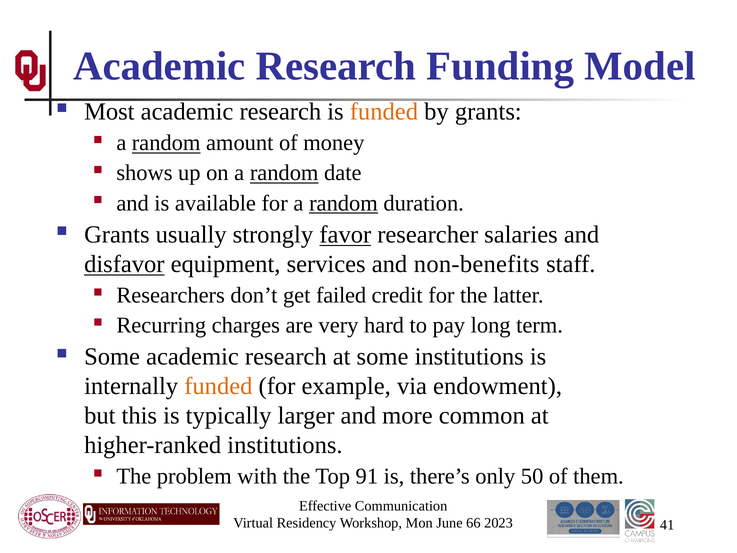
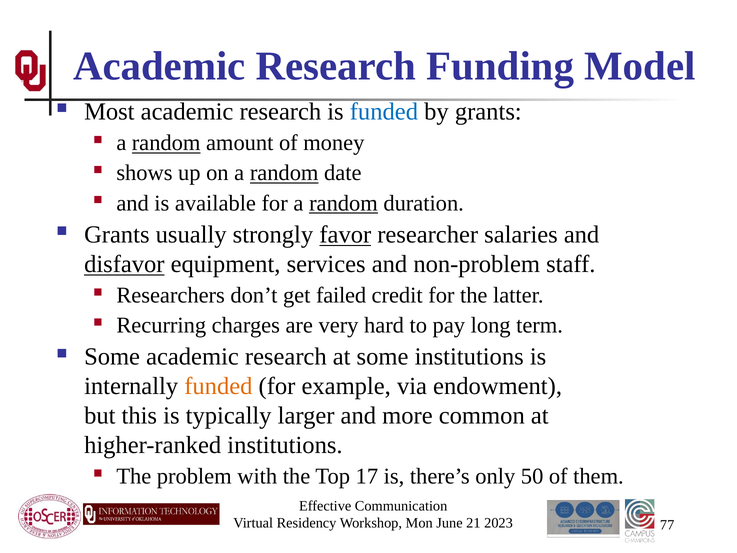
funded colour: orange -> blue (384, 112)
non-benefits: non-benefits -> non-problem (477, 264)
91: 91 -> 17 (367, 476)
66: 66 -> 21 (473, 523)
41: 41 -> 77 (667, 525)
